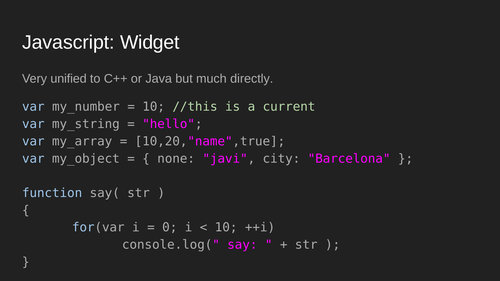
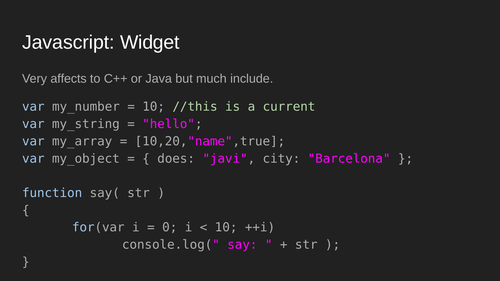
unified: unified -> affects (69, 79)
directly: directly -> include (252, 79)
none: none -> does (176, 159)
